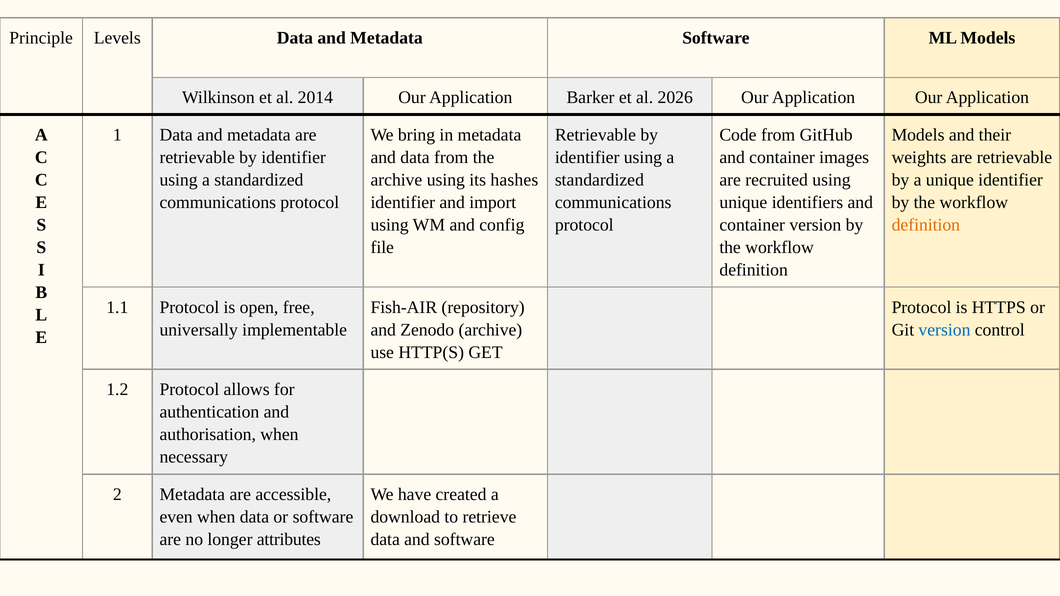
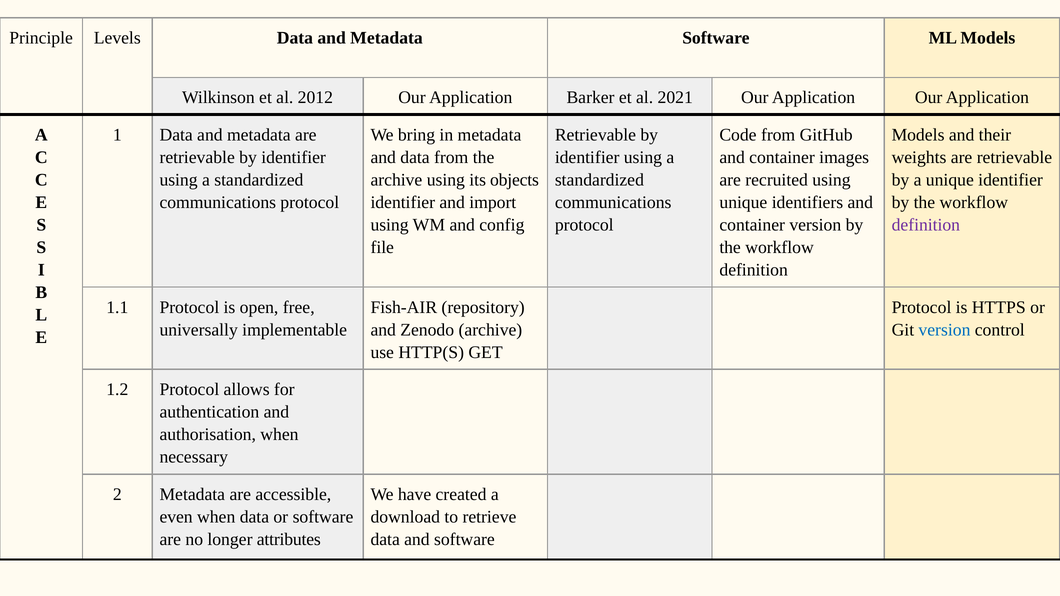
2014: 2014 -> 2012 (315, 98)
2026: 2026 -> 2021 (675, 98)
hashes: hashes -> objects (515, 180)
definition colour: orange -> purple (926, 225)
